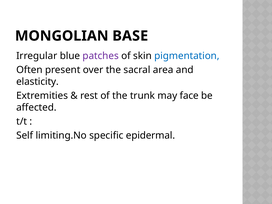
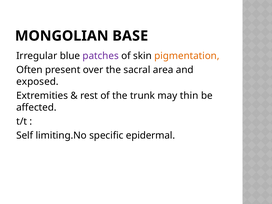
pigmentation colour: blue -> orange (187, 56)
elasticity: elasticity -> exposed (37, 82)
face: face -> thin (189, 96)
